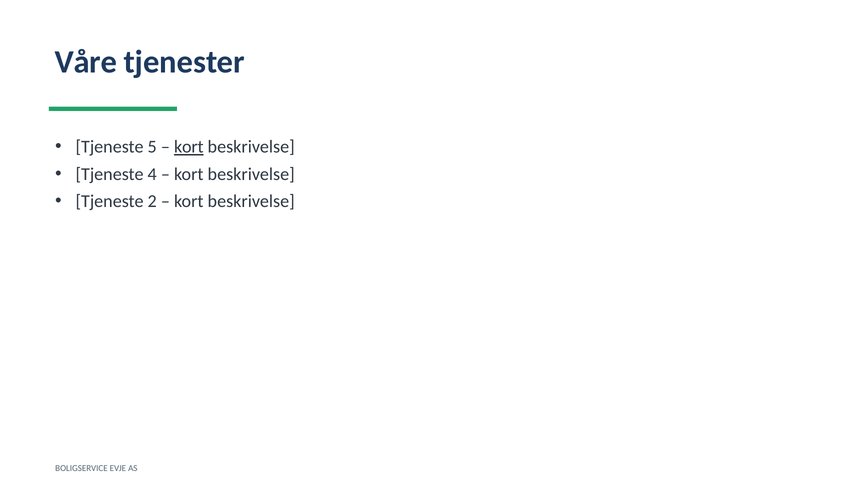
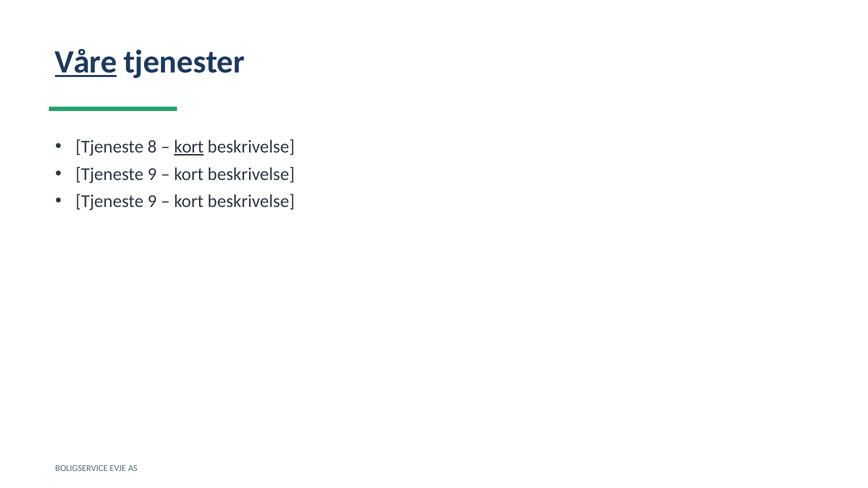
Våre underline: none -> present (86, 62)
5: 5 -> 8 (152, 147)
4: 4 -> 9 (152, 174)
2: 2 -> 9 (152, 201)
